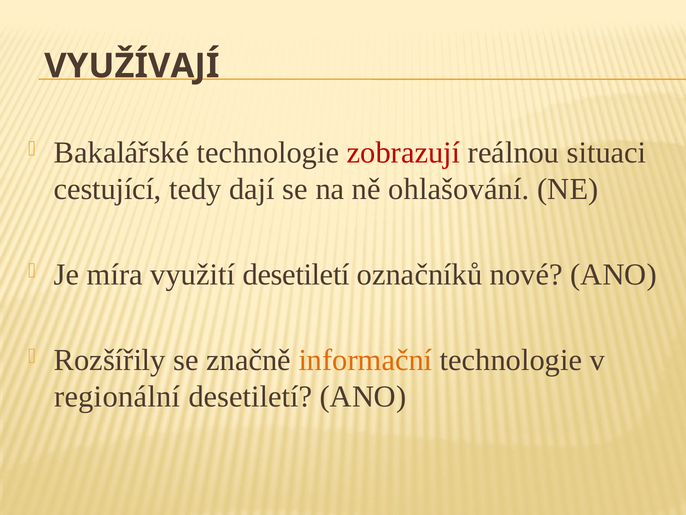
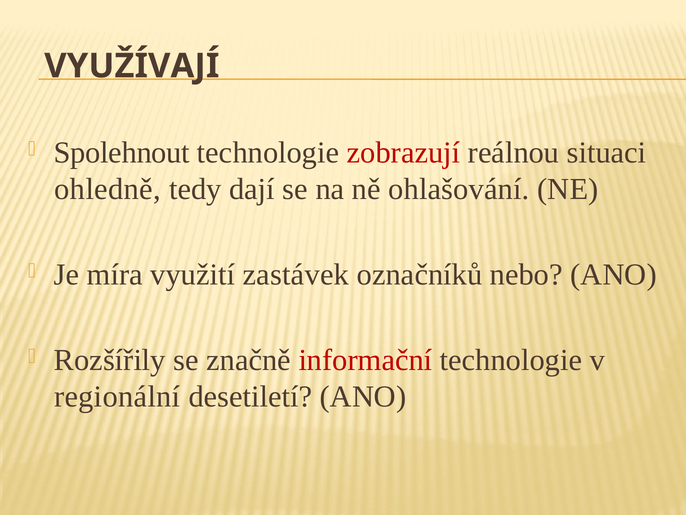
Bakalářské: Bakalářské -> Spolehnout (122, 152)
cestující: cestující -> ohledně (108, 189)
využití desetiletí: desetiletí -> zastávek (296, 274)
nové: nové -> nebo (526, 274)
informační colour: orange -> red (365, 360)
